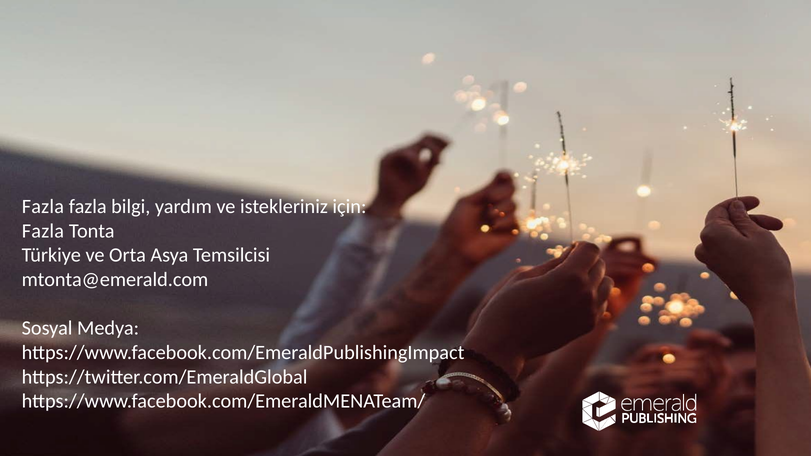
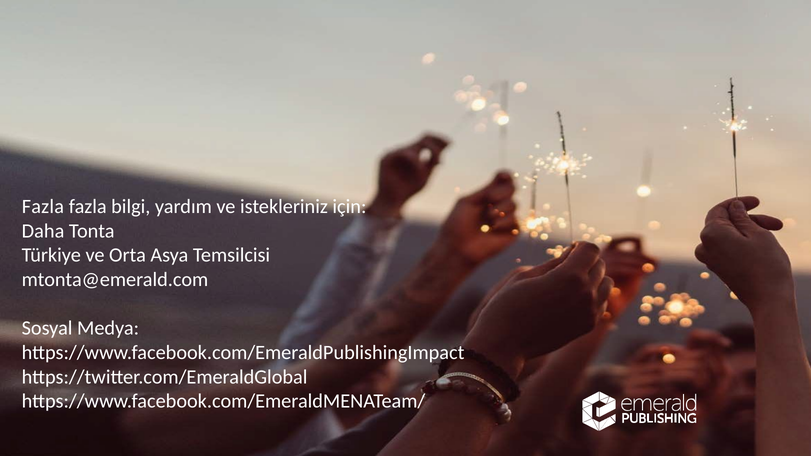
Fazla: Fazla -> Daha (43, 231)
